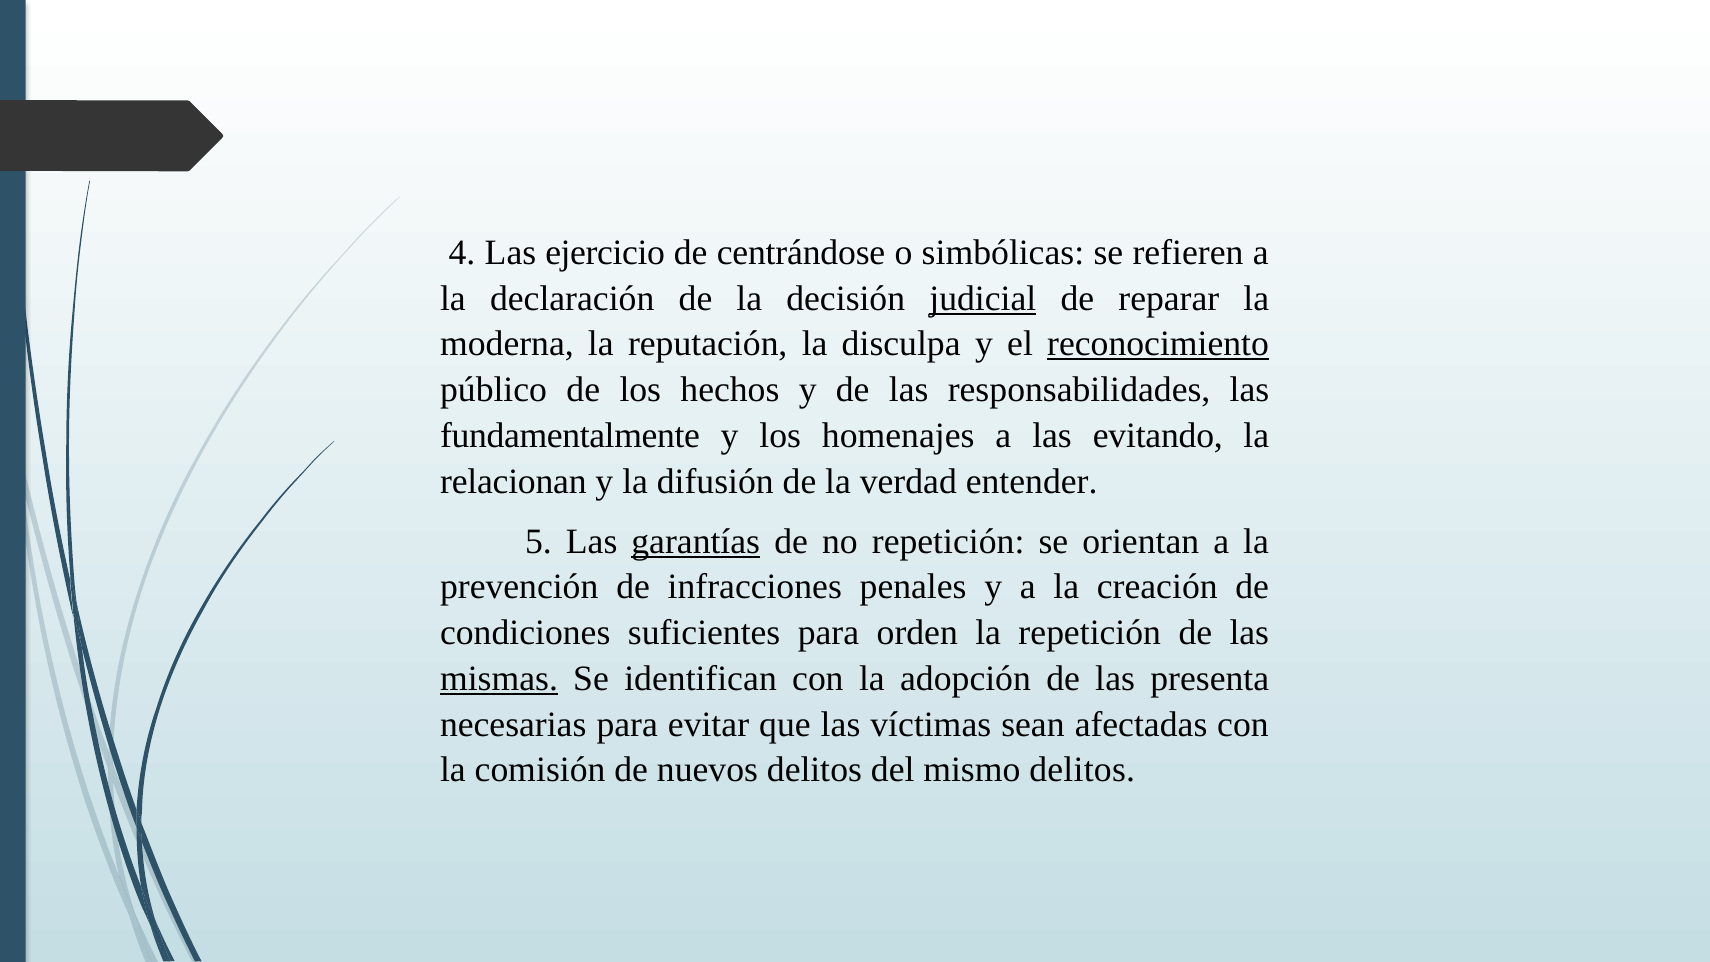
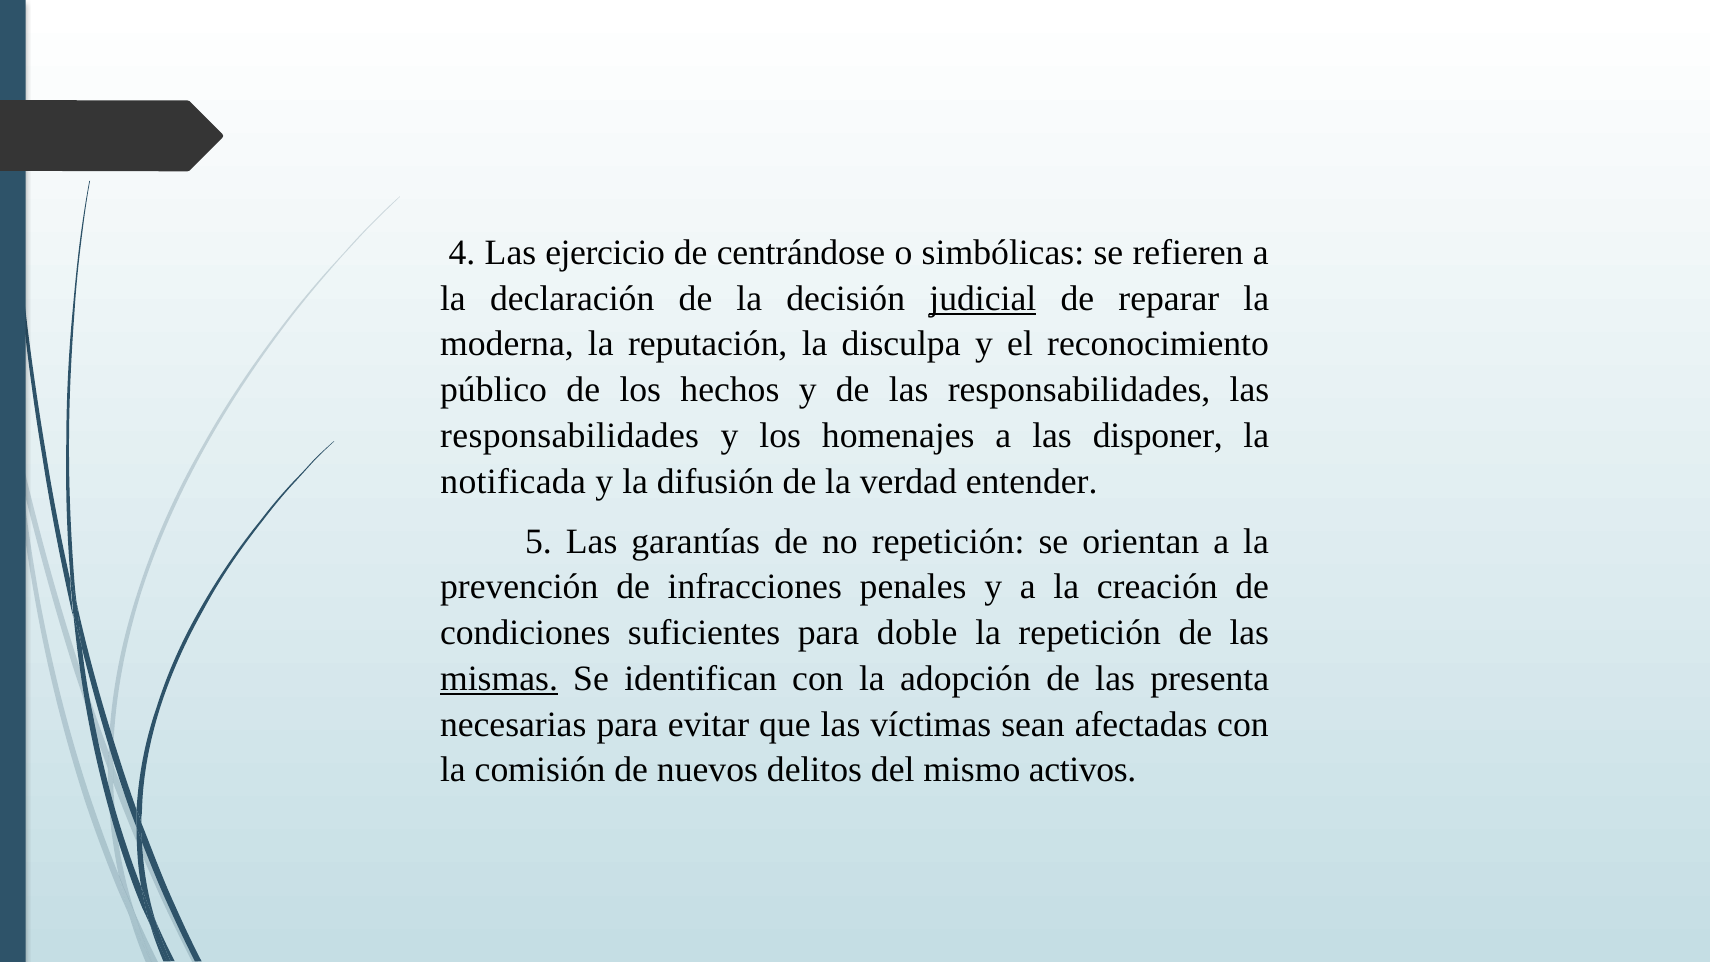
reconocimiento underline: present -> none (1158, 344)
fundamentalmente: fundamentalmente -> responsabilidades (570, 436)
evitando: evitando -> disponer (1158, 436)
relacionan: relacionan -> notificada (513, 481)
garantías underline: present -> none (696, 541)
orden: orden -> doble (917, 633)
mismo delitos: delitos -> activos (1083, 770)
